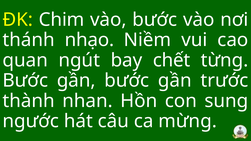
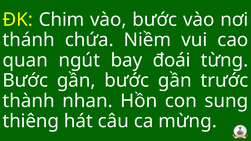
nhạo: nhạo -> chứa (89, 40)
chết: chết -> đoái (172, 60)
ngước: ngước -> thiêng (31, 121)
